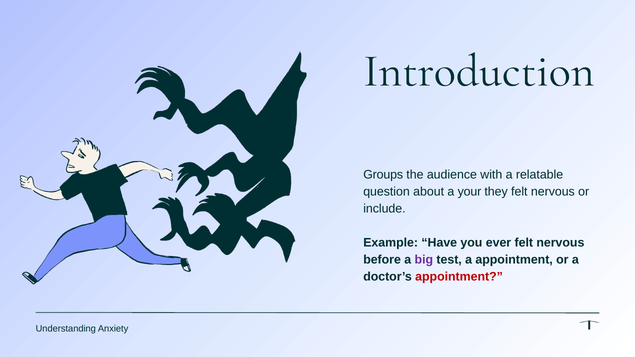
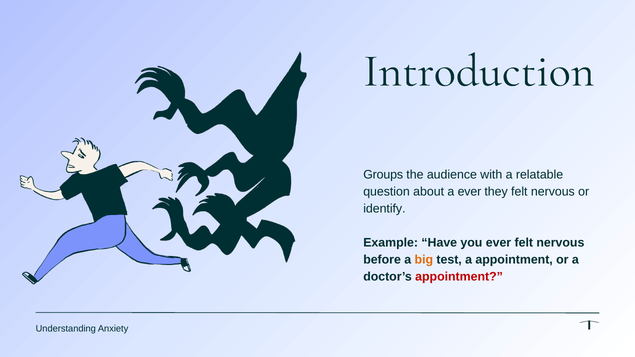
a your: your -> ever (469, 192)
include: include -> identify (384, 209)
big colour: purple -> orange (424, 260)
